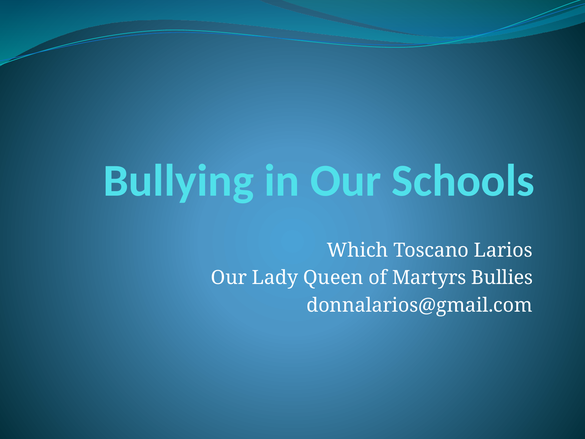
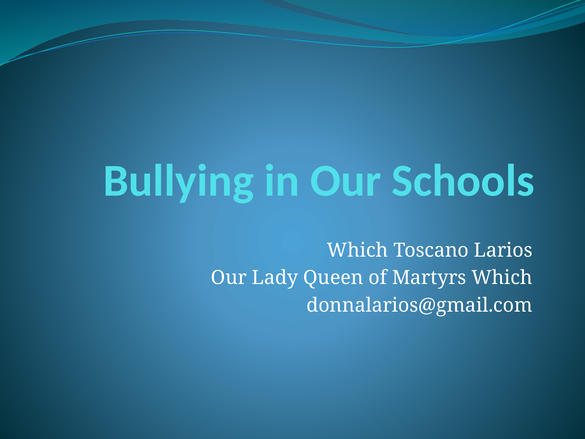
Martyrs Bullies: Bullies -> Which (502, 278)
